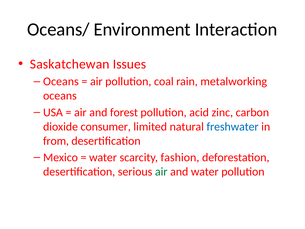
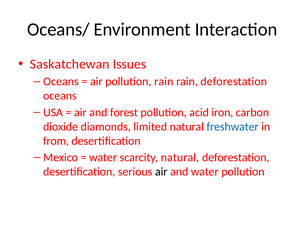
pollution coal: coal -> rain (164, 81)
rain metalworking: metalworking -> deforestation (234, 81)
zinc: zinc -> iron (222, 112)
consumer: consumer -> diamonds (106, 126)
scarcity fashion: fashion -> natural (180, 157)
air colour: green -> black (161, 171)
